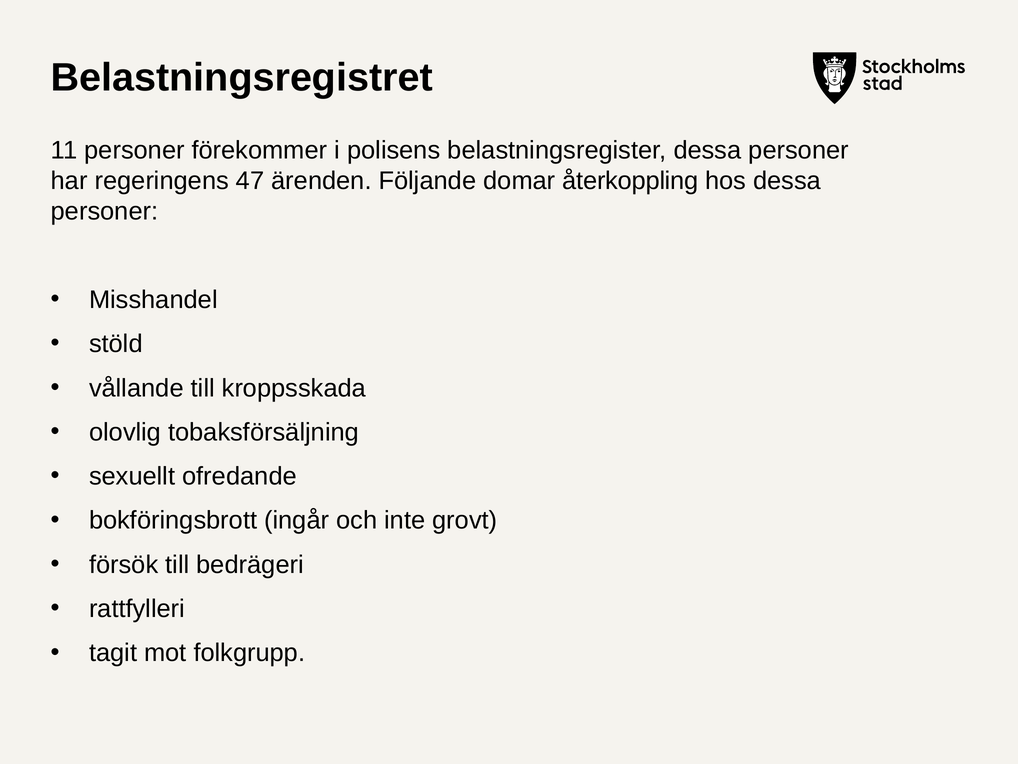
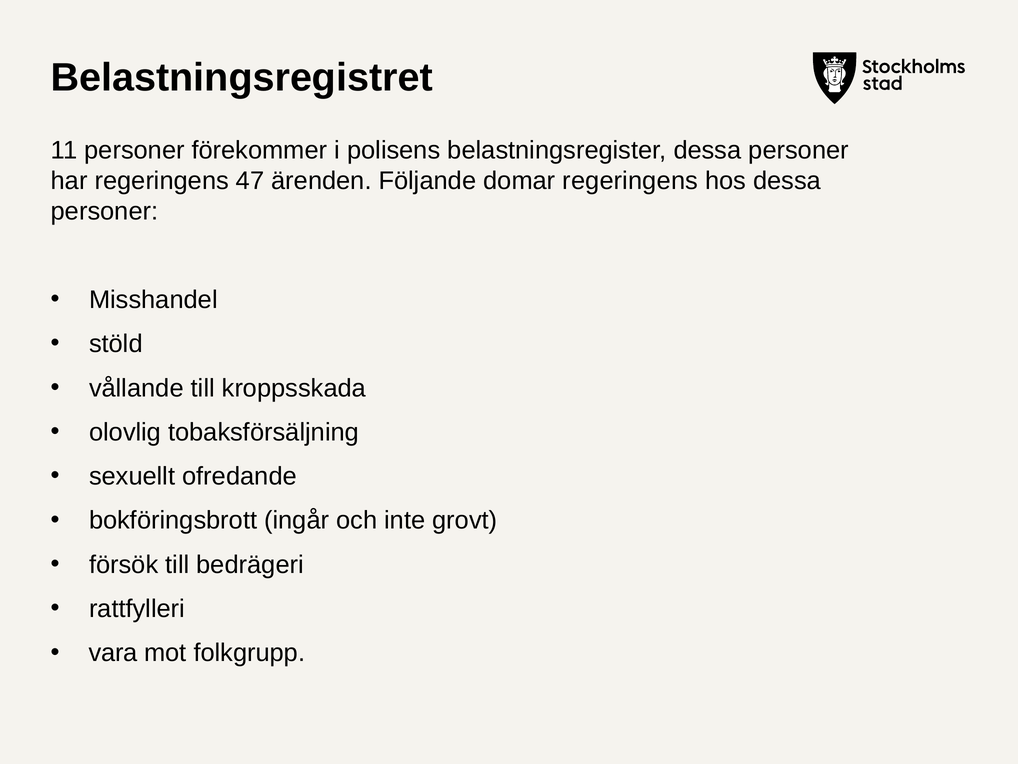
domar återkoppling: återkoppling -> regeringens (630, 181)
tagit: tagit -> vara (113, 653)
